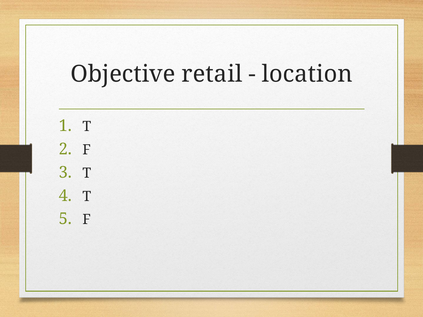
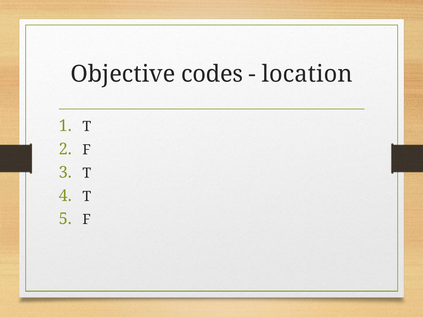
retail: retail -> codes (212, 74)
